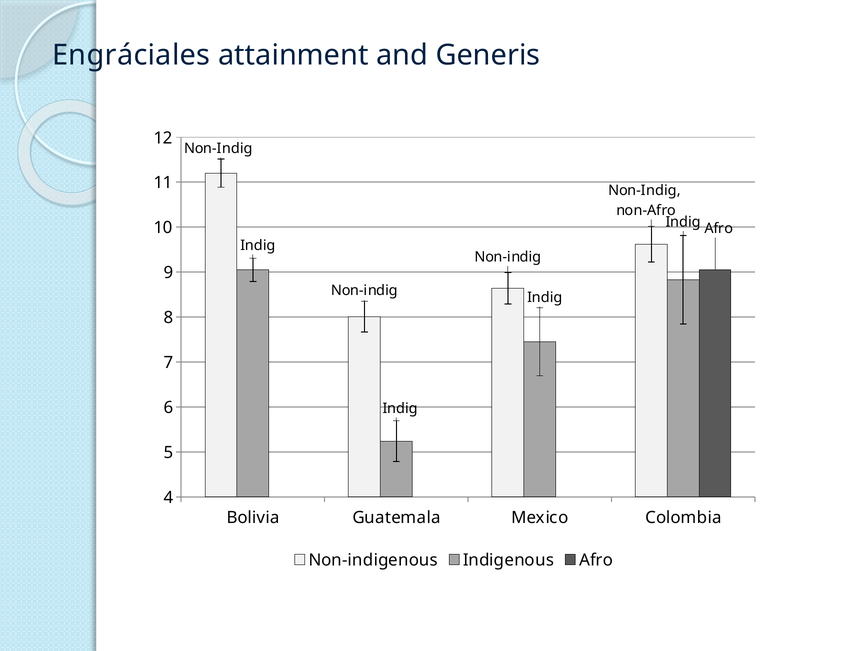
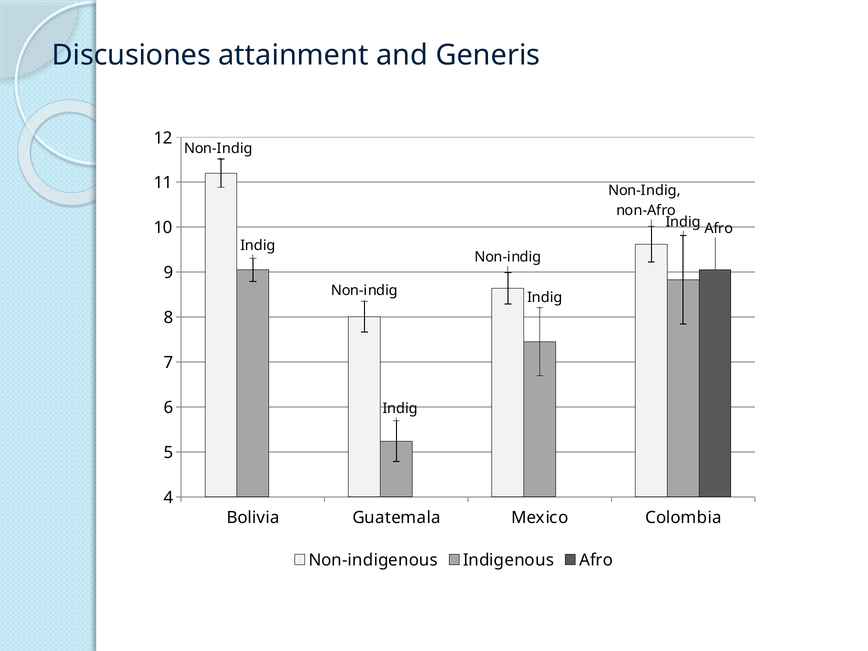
Engráciales: Engráciales -> Discusiones (131, 55)
